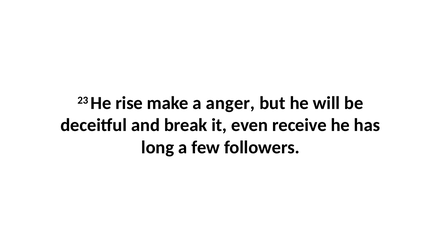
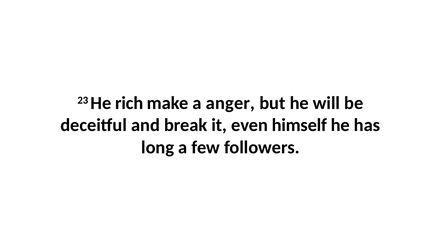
rise: rise -> rich (129, 103)
receive: receive -> himself (299, 125)
